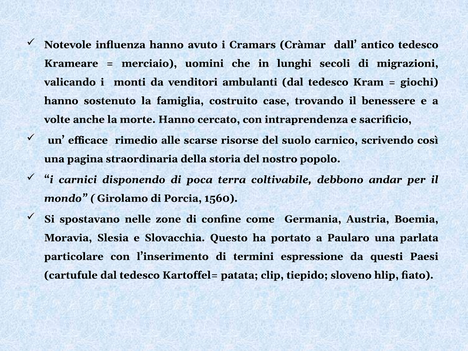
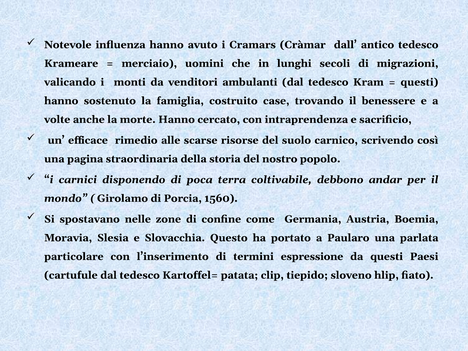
giochi: giochi -> questi (419, 82)
